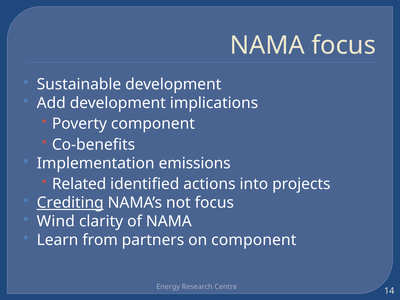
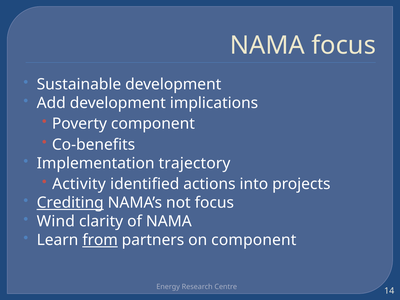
emissions: emissions -> trajectory (195, 163)
Related: Related -> Activity (79, 184)
from underline: none -> present (100, 240)
